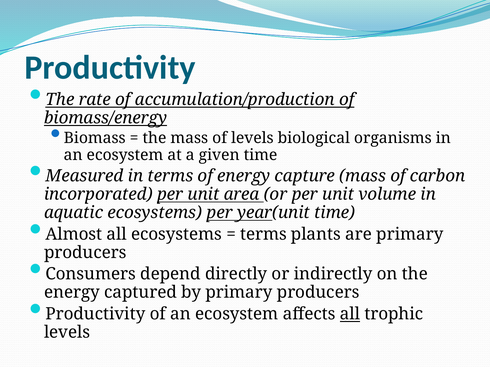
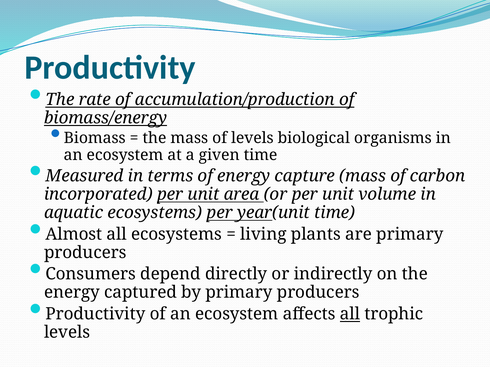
terms: terms -> living (263, 234)
